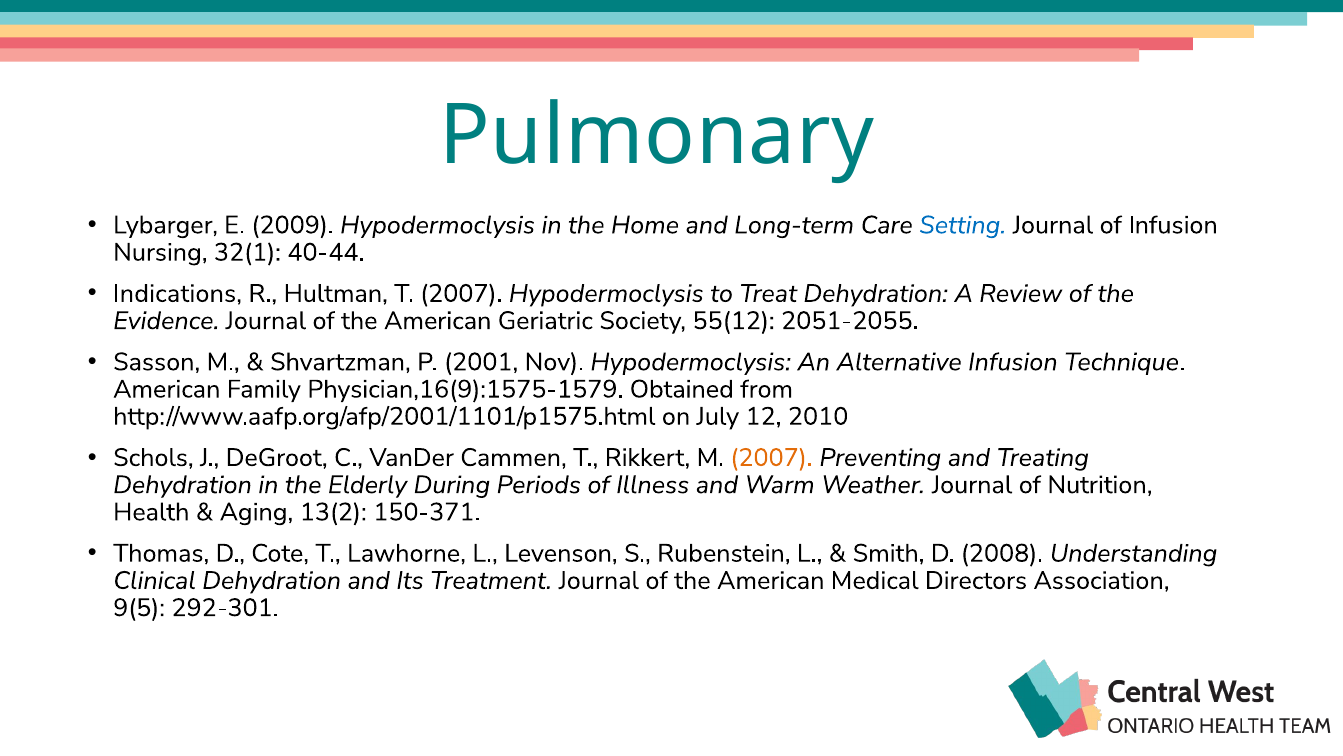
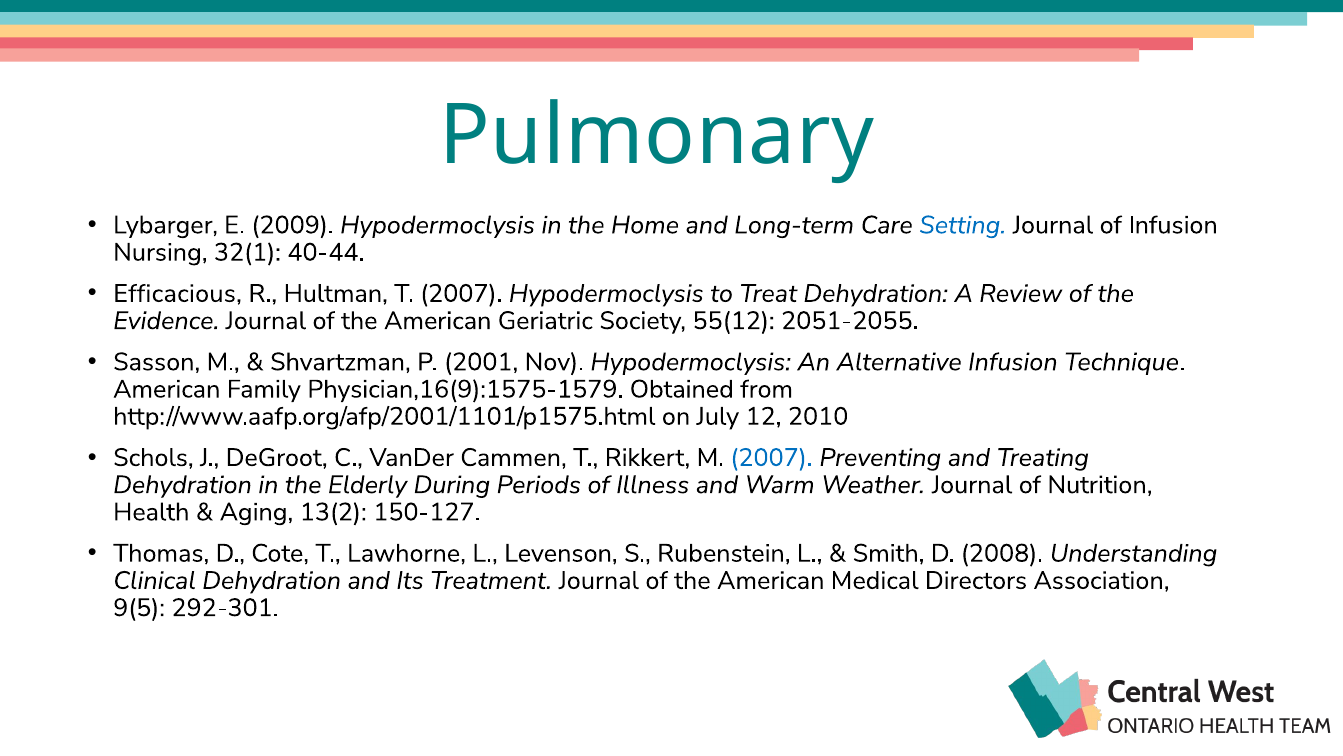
Indications: Indications -> Efficacious (178, 293)
2007 colour: orange -> blue (771, 457)
150-371: 150-371 -> 150-127 (427, 512)
